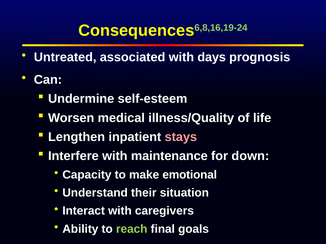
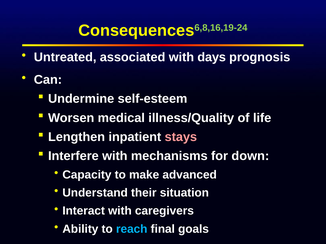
maintenance: maintenance -> mechanisms (169, 156)
emotional: emotional -> advanced (190, 175)
reach colour: light green -> light blue (132, 229)
